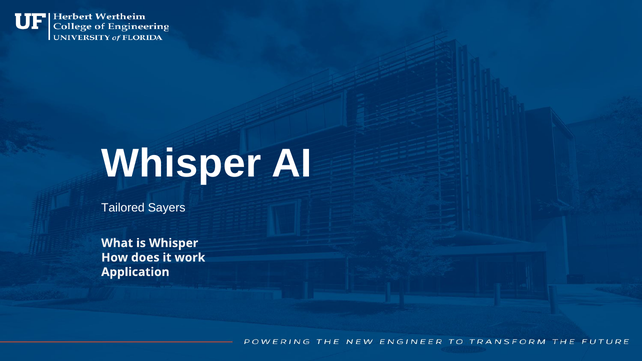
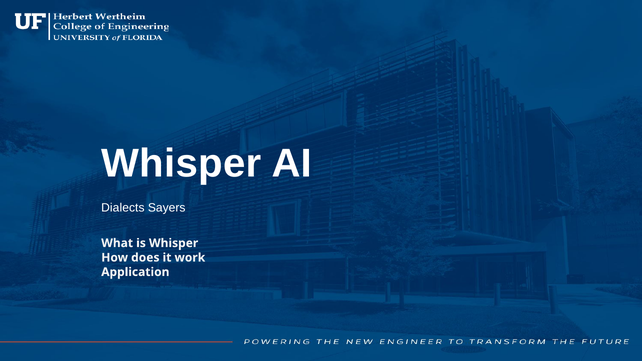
Tailored: Tailored -> Dialects (123, 208)
